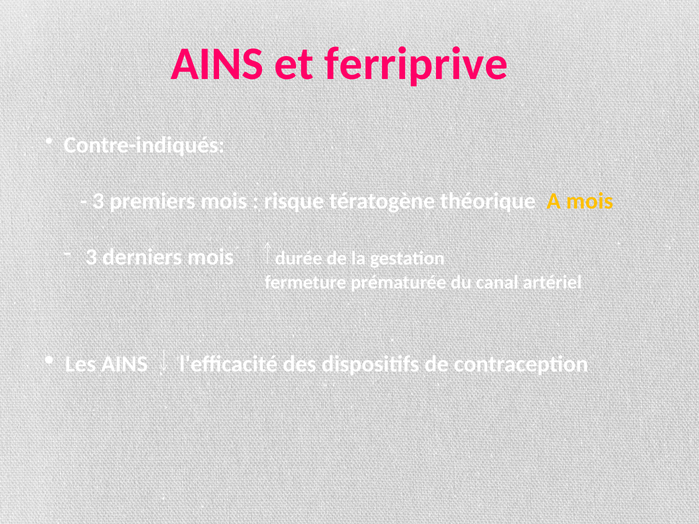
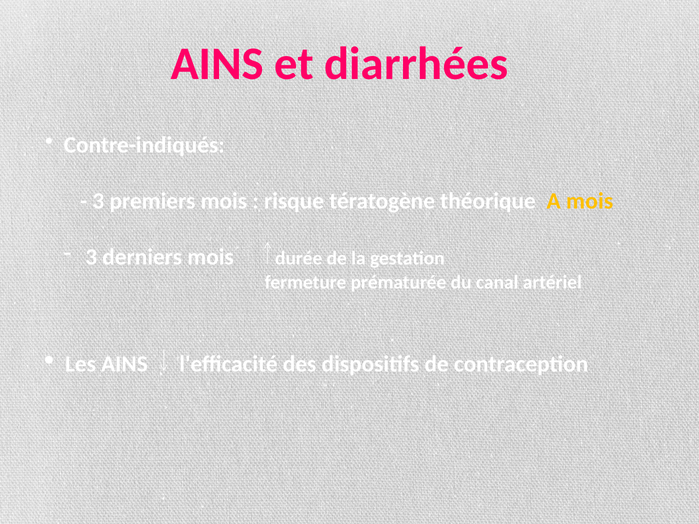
ferriprive: ferriprive -> diarrhées (416, 64)
